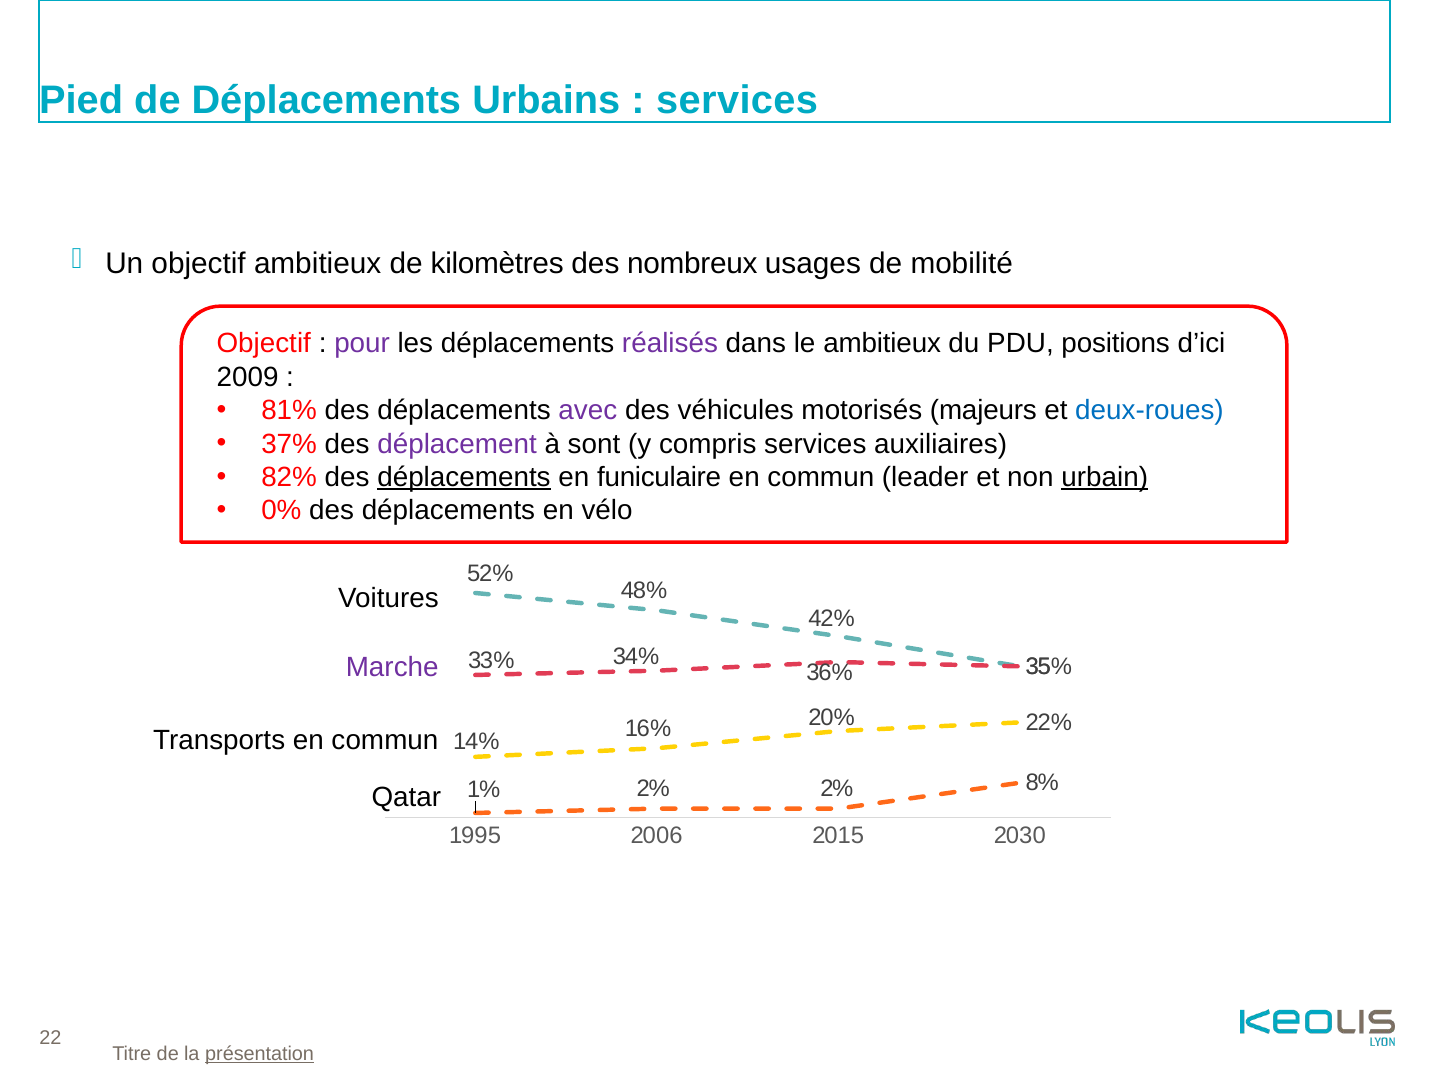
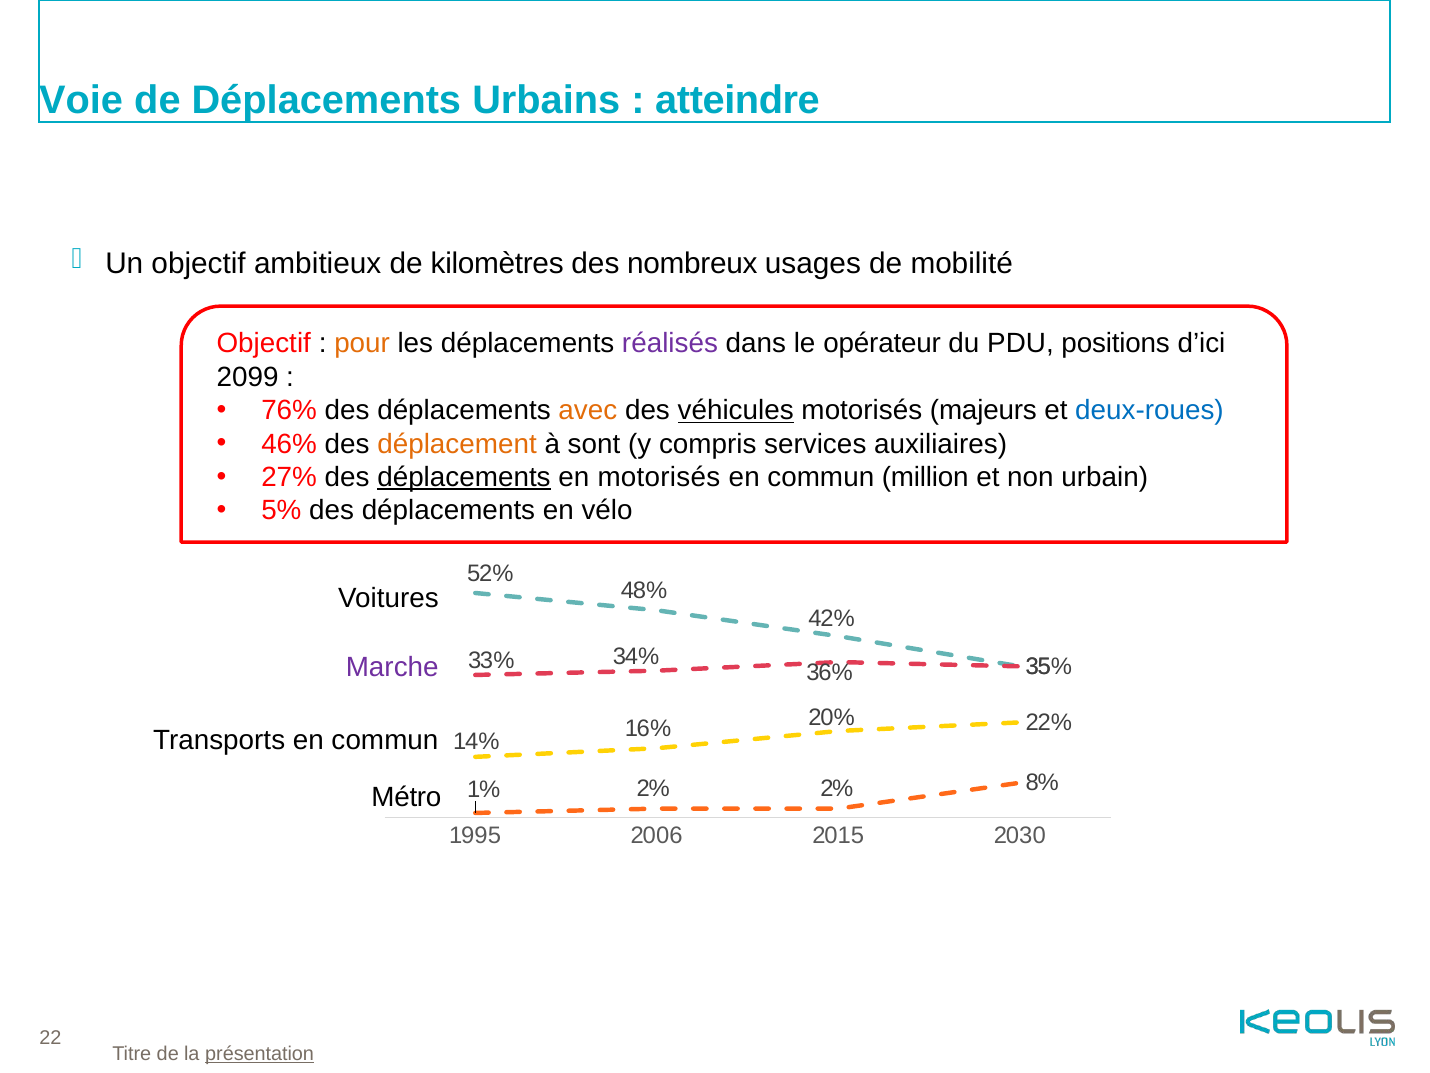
Pied: Pied -> Voie (81, 101)
services: services -> atteindre (738, 101)
pour colour: purple -> orange (362, 344)
le ambitieux: ambitieux -> opérateur (882, 344)
2009: 2009 -> 2099 (248, 377)
81%: 81% -> 76% (289, 410)
avec colour: purple -> orange (588, 410)
véhicules underline: none -> present (736, 410)
37%: 37% -> 46% (289, 444)
déplacement colour: purple -> orange (457, 444)
82%: 82% -> 27% (289, 477)
en funiculaire: funiculaire -> motorisés (659, 477)
leader: leader -> million (925, 477)
urbain underline: present -> none (1105, 477)
0%: 0% -> 5% (281, 510)
Qatar: Qatar -> Métro (406, 797)
